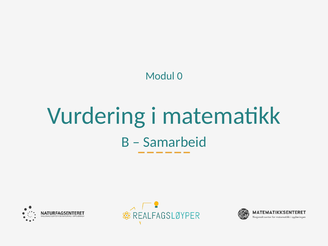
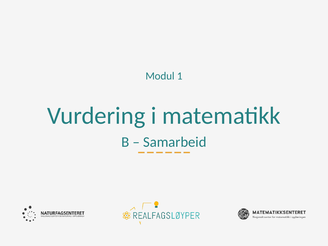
0: 0 -> 1 (180, 76)
